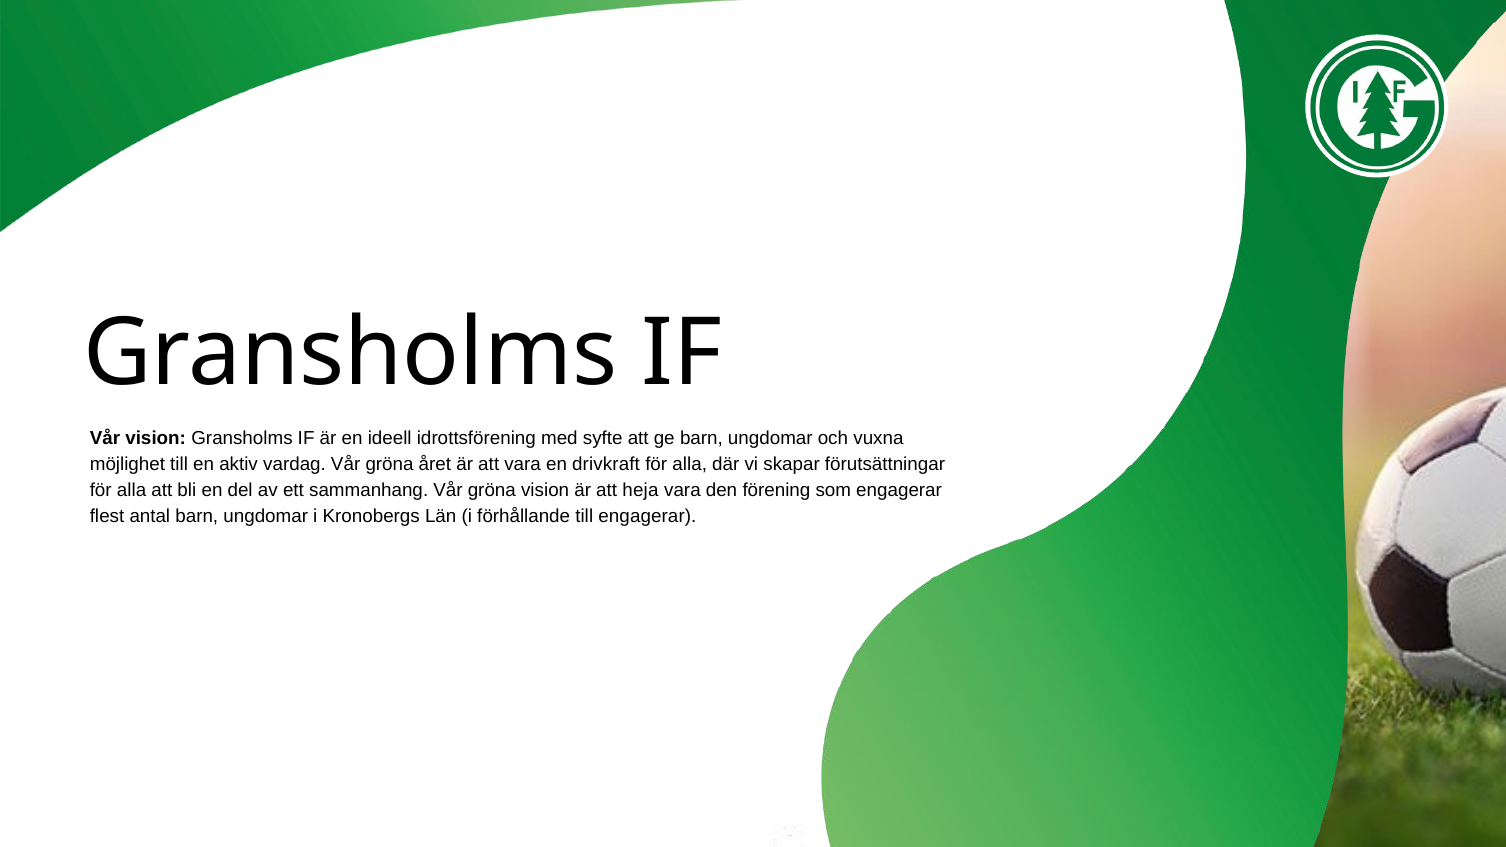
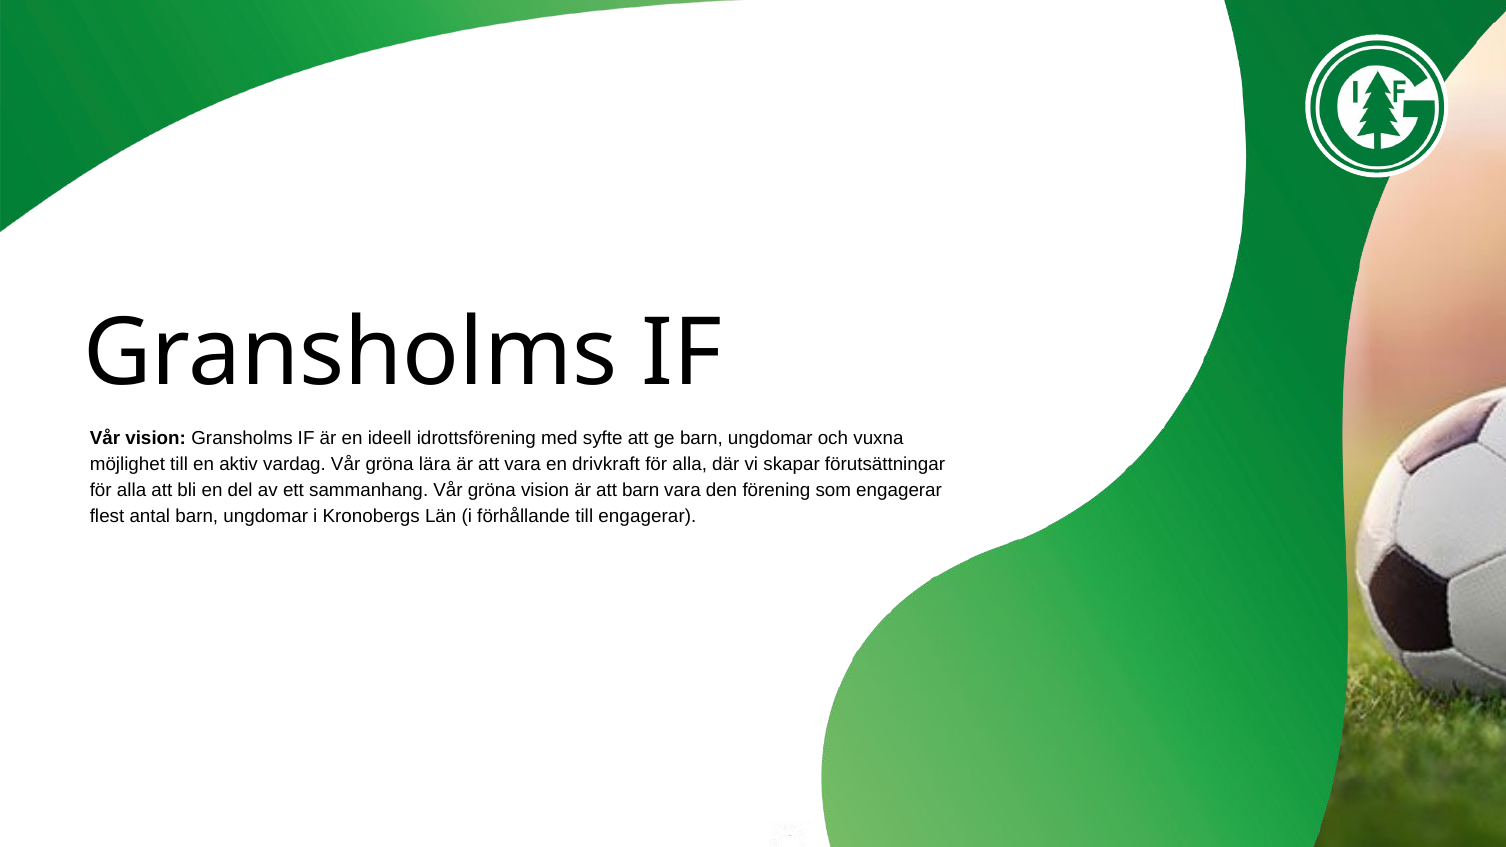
året: året -> lära (435, 465)
att heja: heja -> barn (641, 491)
